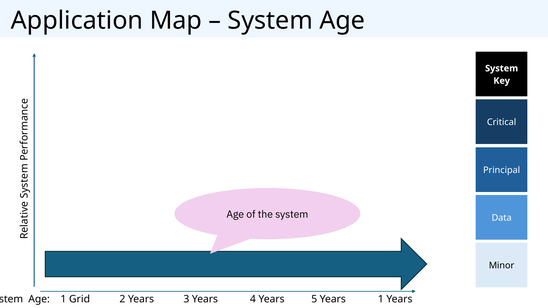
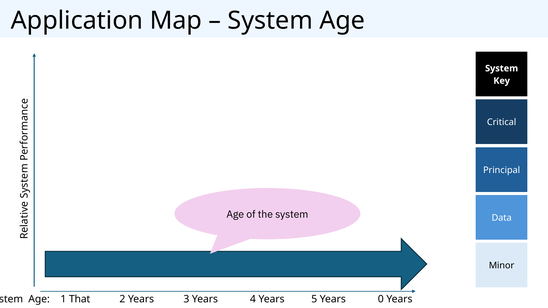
Grid: Grid -> That (80, 300)
Years 1: 1 -> 0 (381, 300)
